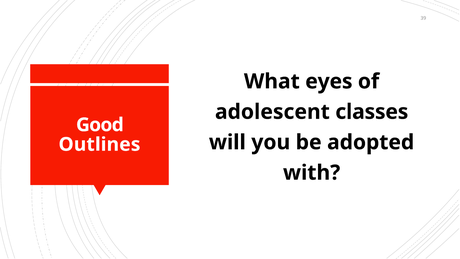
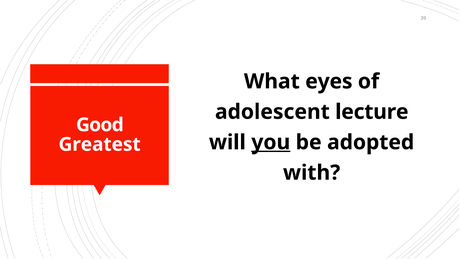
classes: classes -> lecture (372, 112)
you underline: none -> present (271, 142)
Outlines: Outlines -> Greatest (100, 144)
